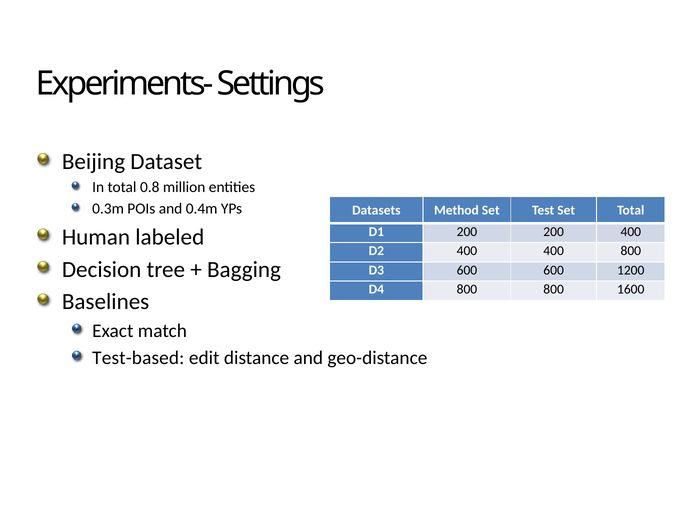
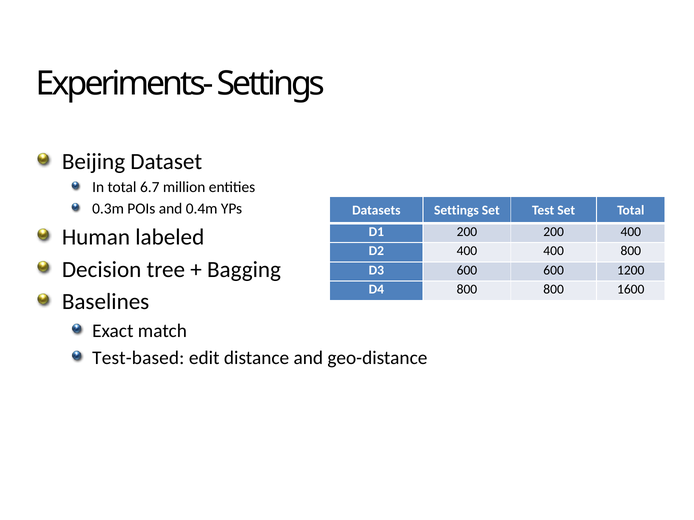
0.8: 0.8 -> 6.7 (150, 187)
Datasets Method: Method -> Settings (456, 210)
